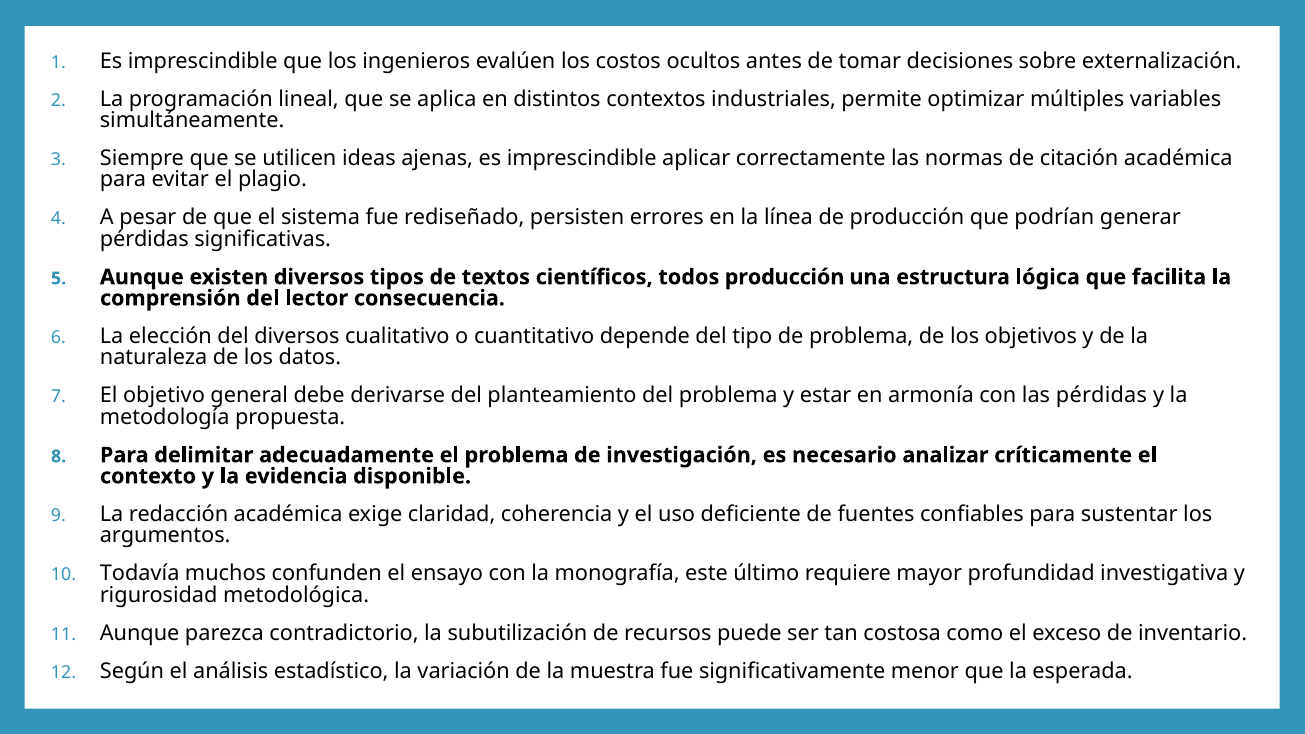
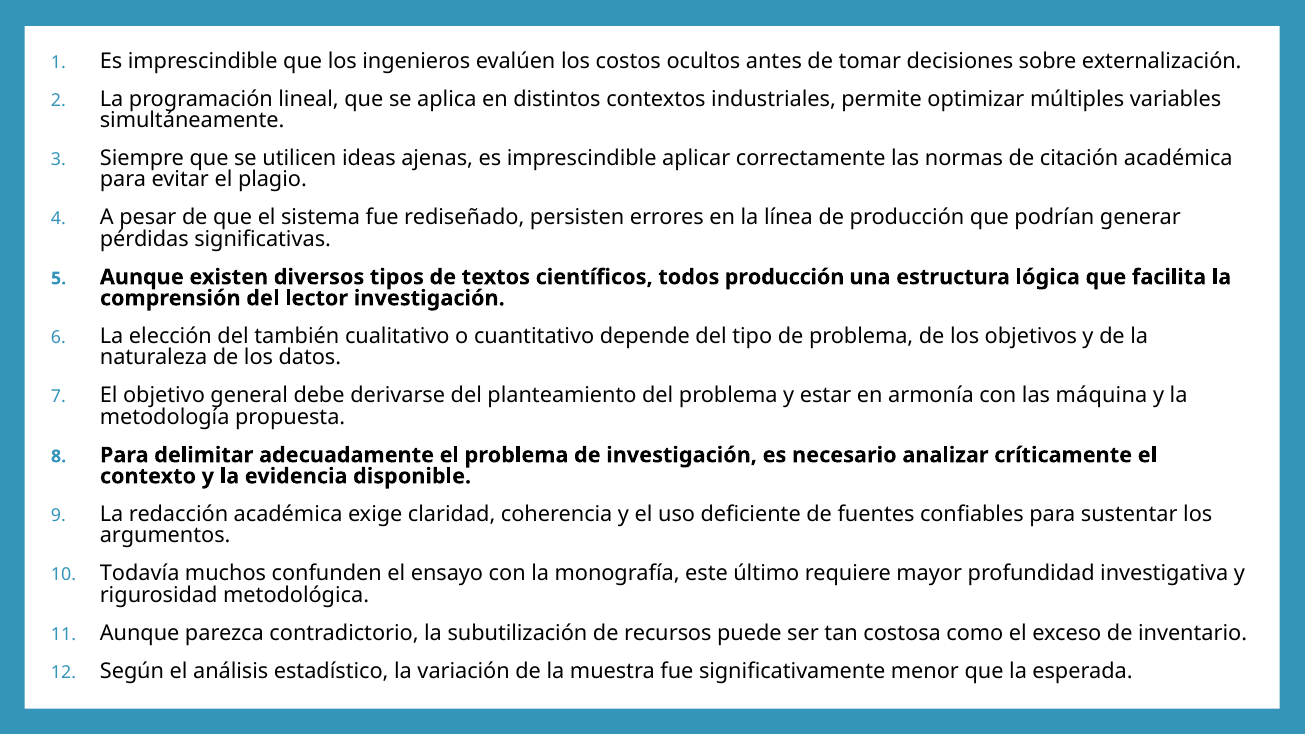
lector consecuencia: consecuencia -> investigación (429, 298)
del diversos: diversos -> también (297, 336)
las pérdidas: pérdidas -> máquina (1102, 396)
